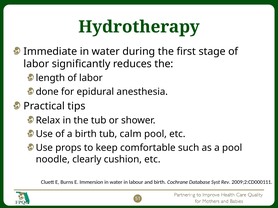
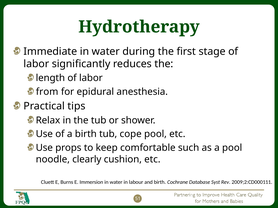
done: done -> from (47, 92)
calm: calm -> cope (131, 134)
